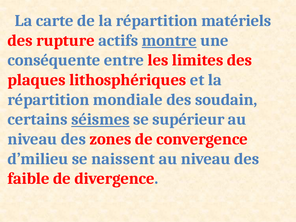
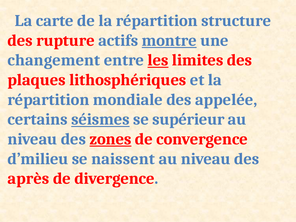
matériels: matériels -> structure (236, 21)
conséquente: conséquente -> changement (54, 60)
les underline: none -> present (158, 60)
soudain: soudain -> appelée (226, 100)
zones underline: none -> present (110, 139)
faible: faible -> après (28, 179)
